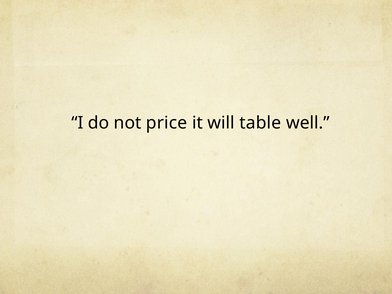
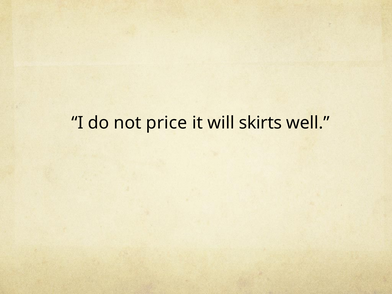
table: table -> skirts (260, 123)
